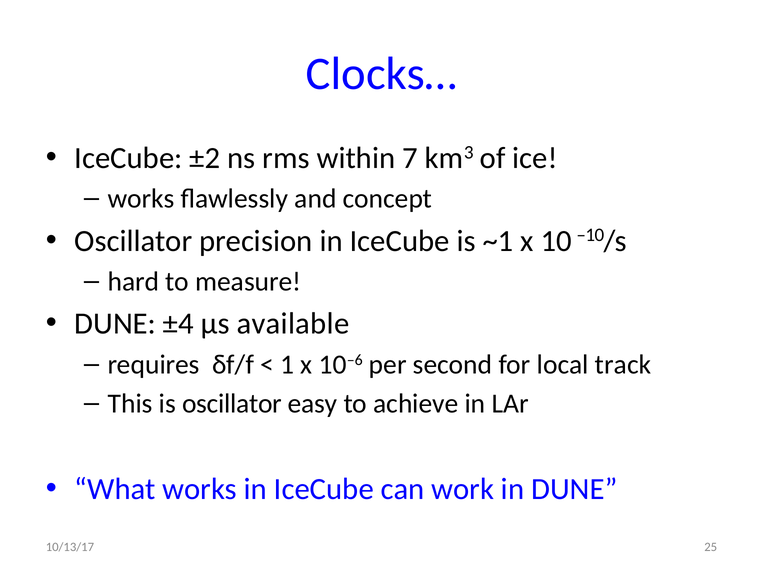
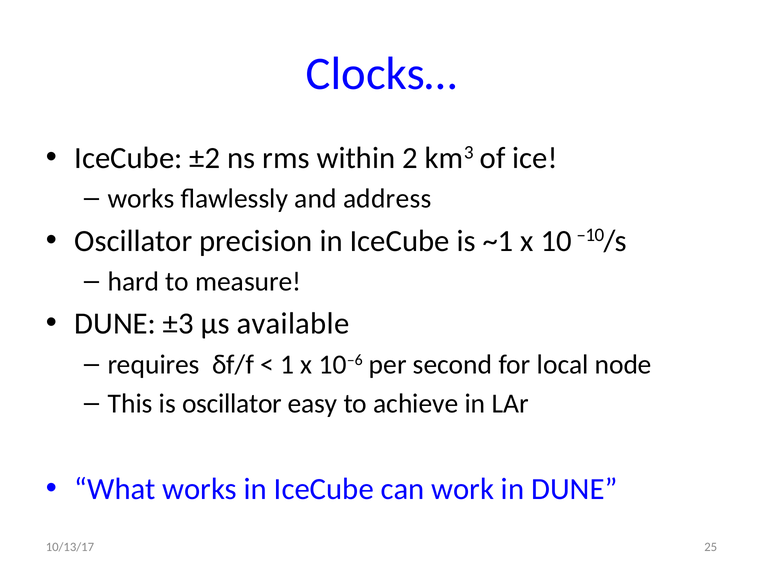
7: 7 -> 2 (410, 158)
concept: concept -> address (387, 199)
±4: ±4 -> ±3 (178, 323)
track: track -> node (623, 364)
